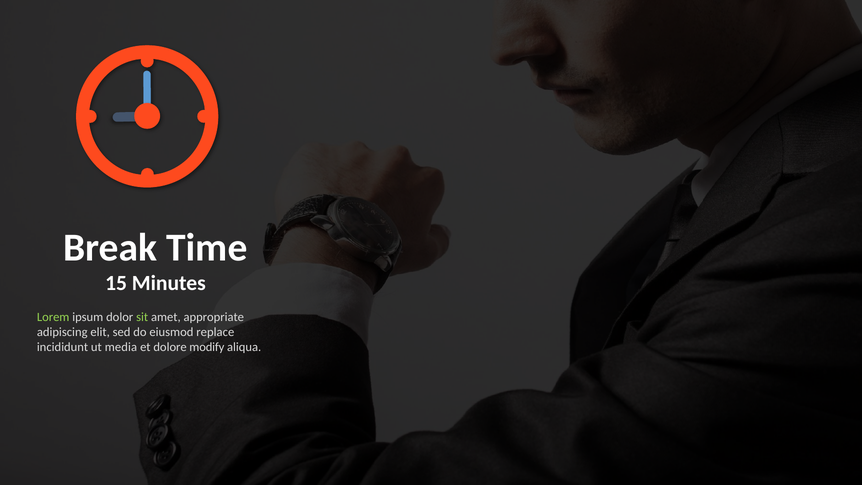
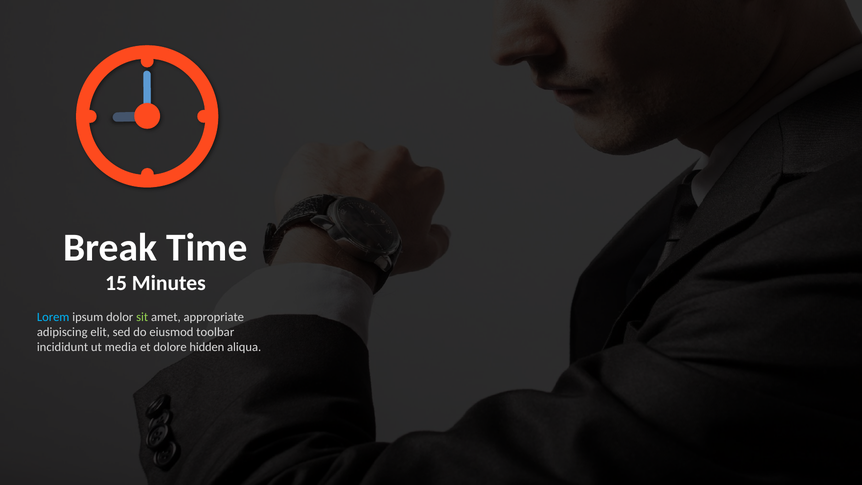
Lorem colour: light green -> light blue (53, 317)
replace: replace -> toolbar (215, 332)
modify: modify -> hidden (207, 347)
